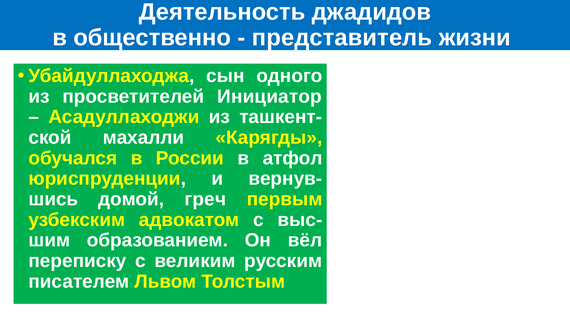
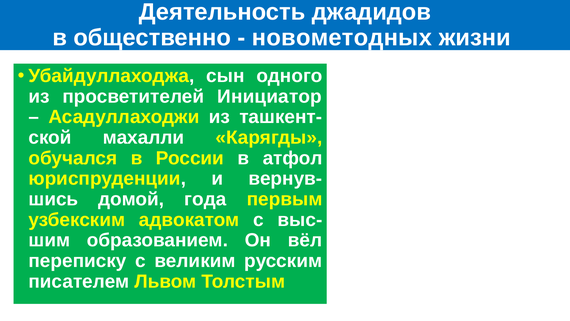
представитель: представитель -> новометодных (342, 38)
греч: греч -> года (205, 199)
